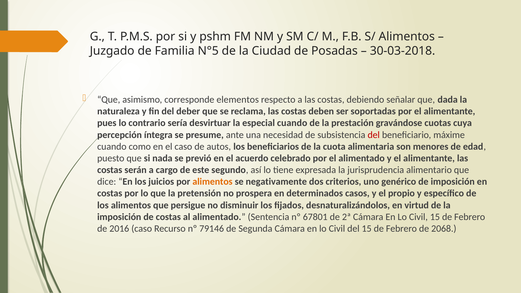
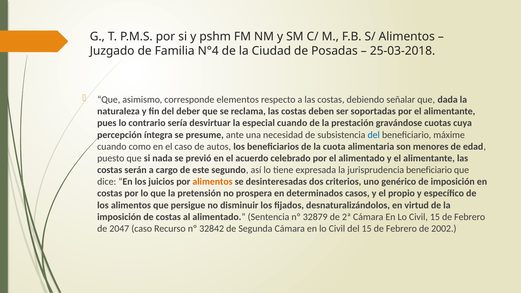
N°5: N°5 -> N°4 (208, 51)
30-03-2018: 30-03-2018 -> 25-03-2018 (403, 51)
del colour: red -> blue (374, 135)
jurisprudencia alimentario: alimentario -> beneficiario (429, 170)
negativamente: negativamente -> desinteresadas (276, 182)
67801: 67801 -> 32879 (315, 217)
2016: 2016 -> 2047 (119, 229)
79146: 79146 -> 32842 (212, 229)
2068: 2068 -> 2002 (444, 229)
